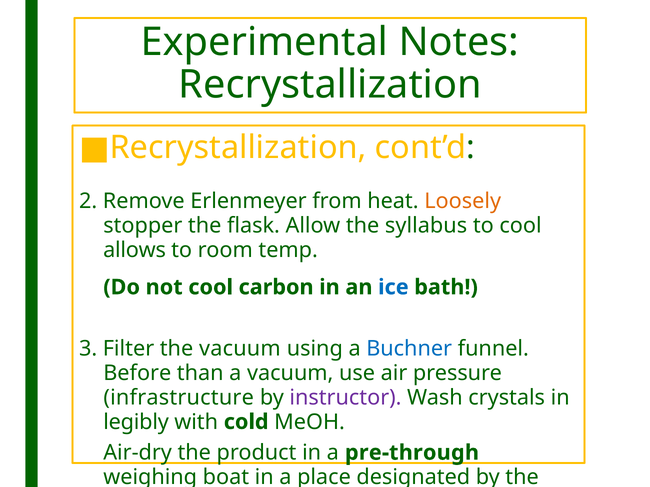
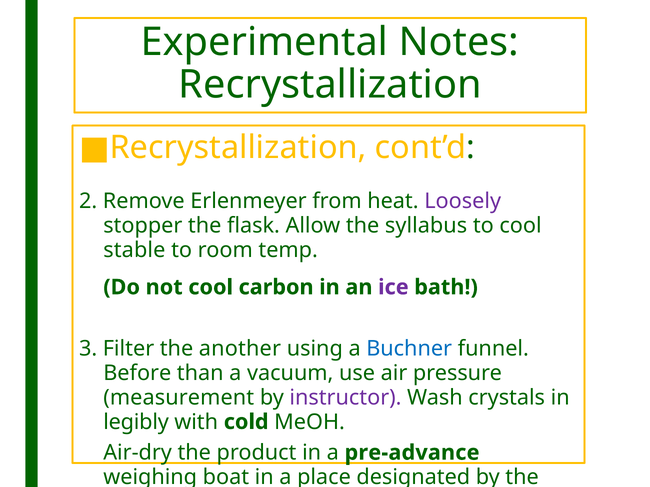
Loosely colour: orange -> purple (463, 202)
allows: allows -> stable (134, 250)
ice colour: blue -> purple (393, 287)
the vacuum: vacuum -> another (240, 349)
infrastructure: infrastructure -> measurement (179, 398)
pre-through: pre-through -> pre-advance (412, 453)
